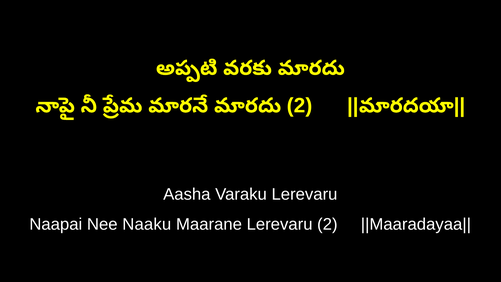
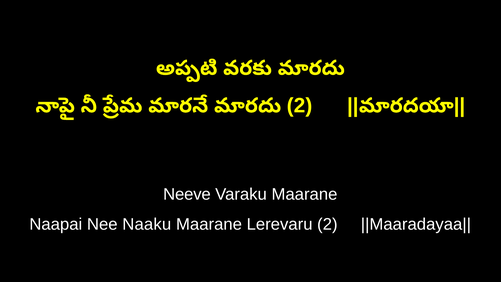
Aasha: Aasha -> Neeve (187, 194)
Varaku Lerevaru: Lerevaru -> Maarane (304, 194)
